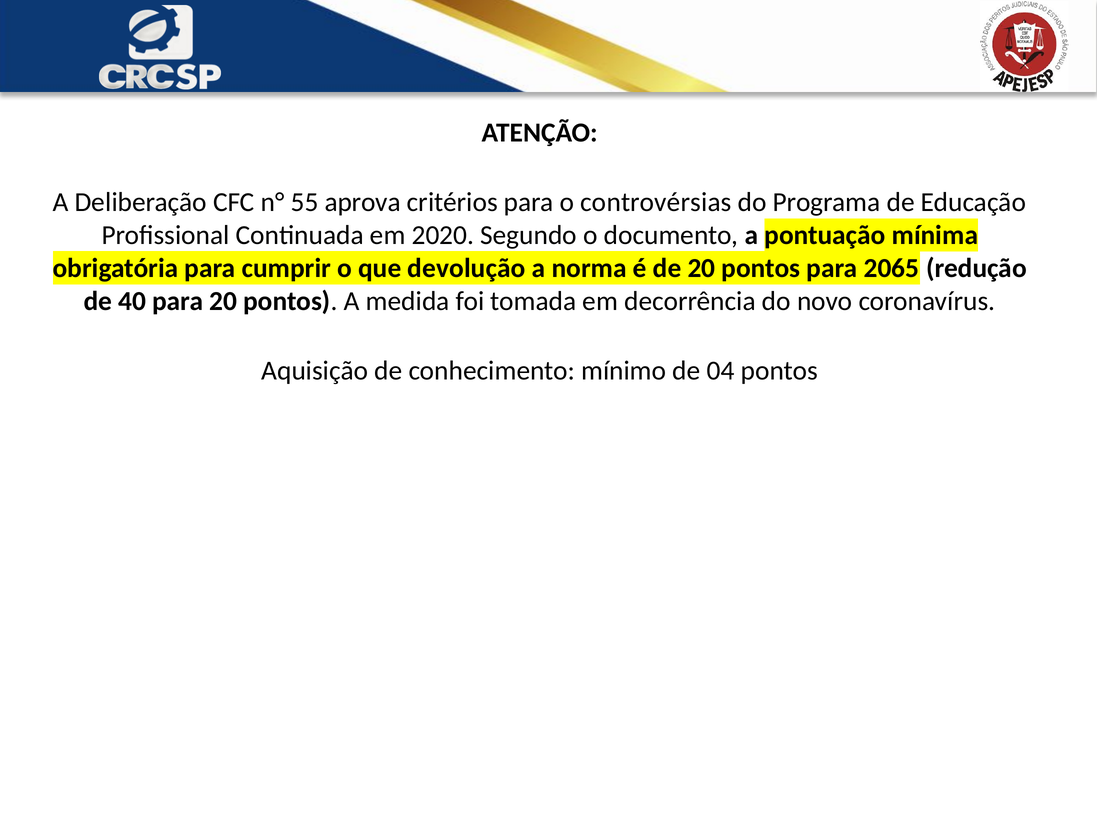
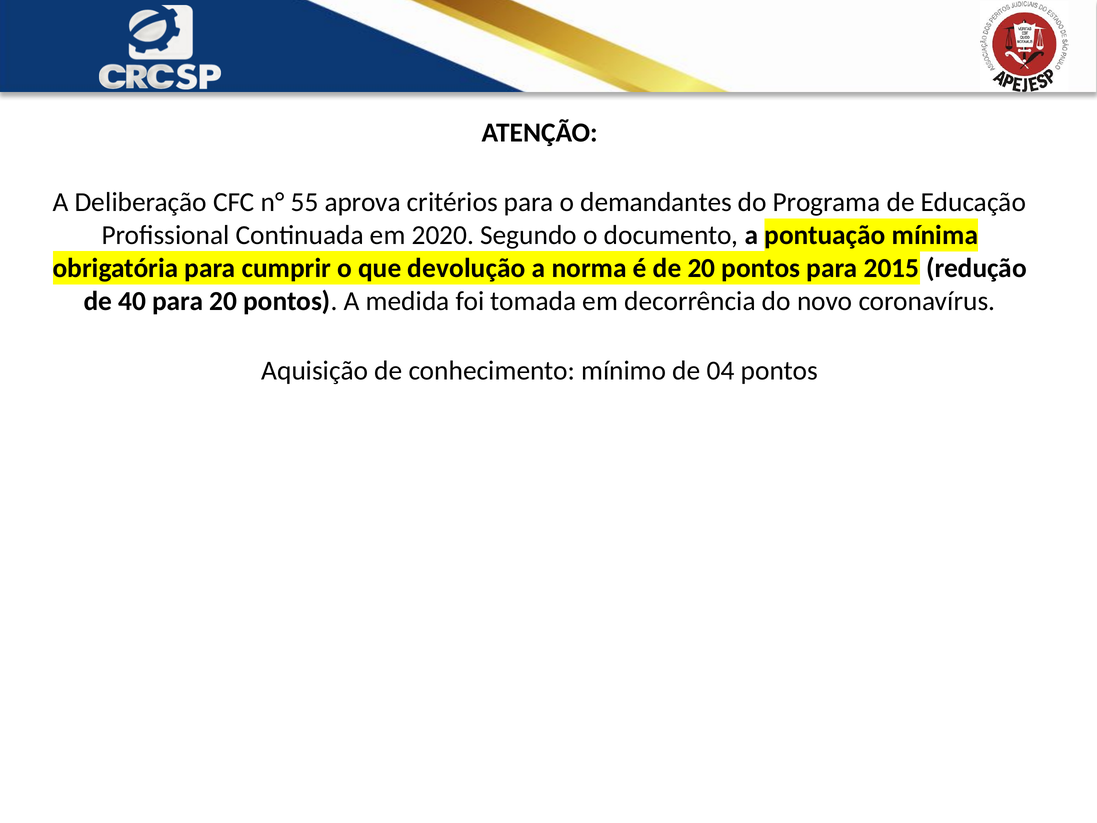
controvérsias: controvérsias -> demandantes (656, 202)
2065: 2065 -> 2015 (891, 268)
